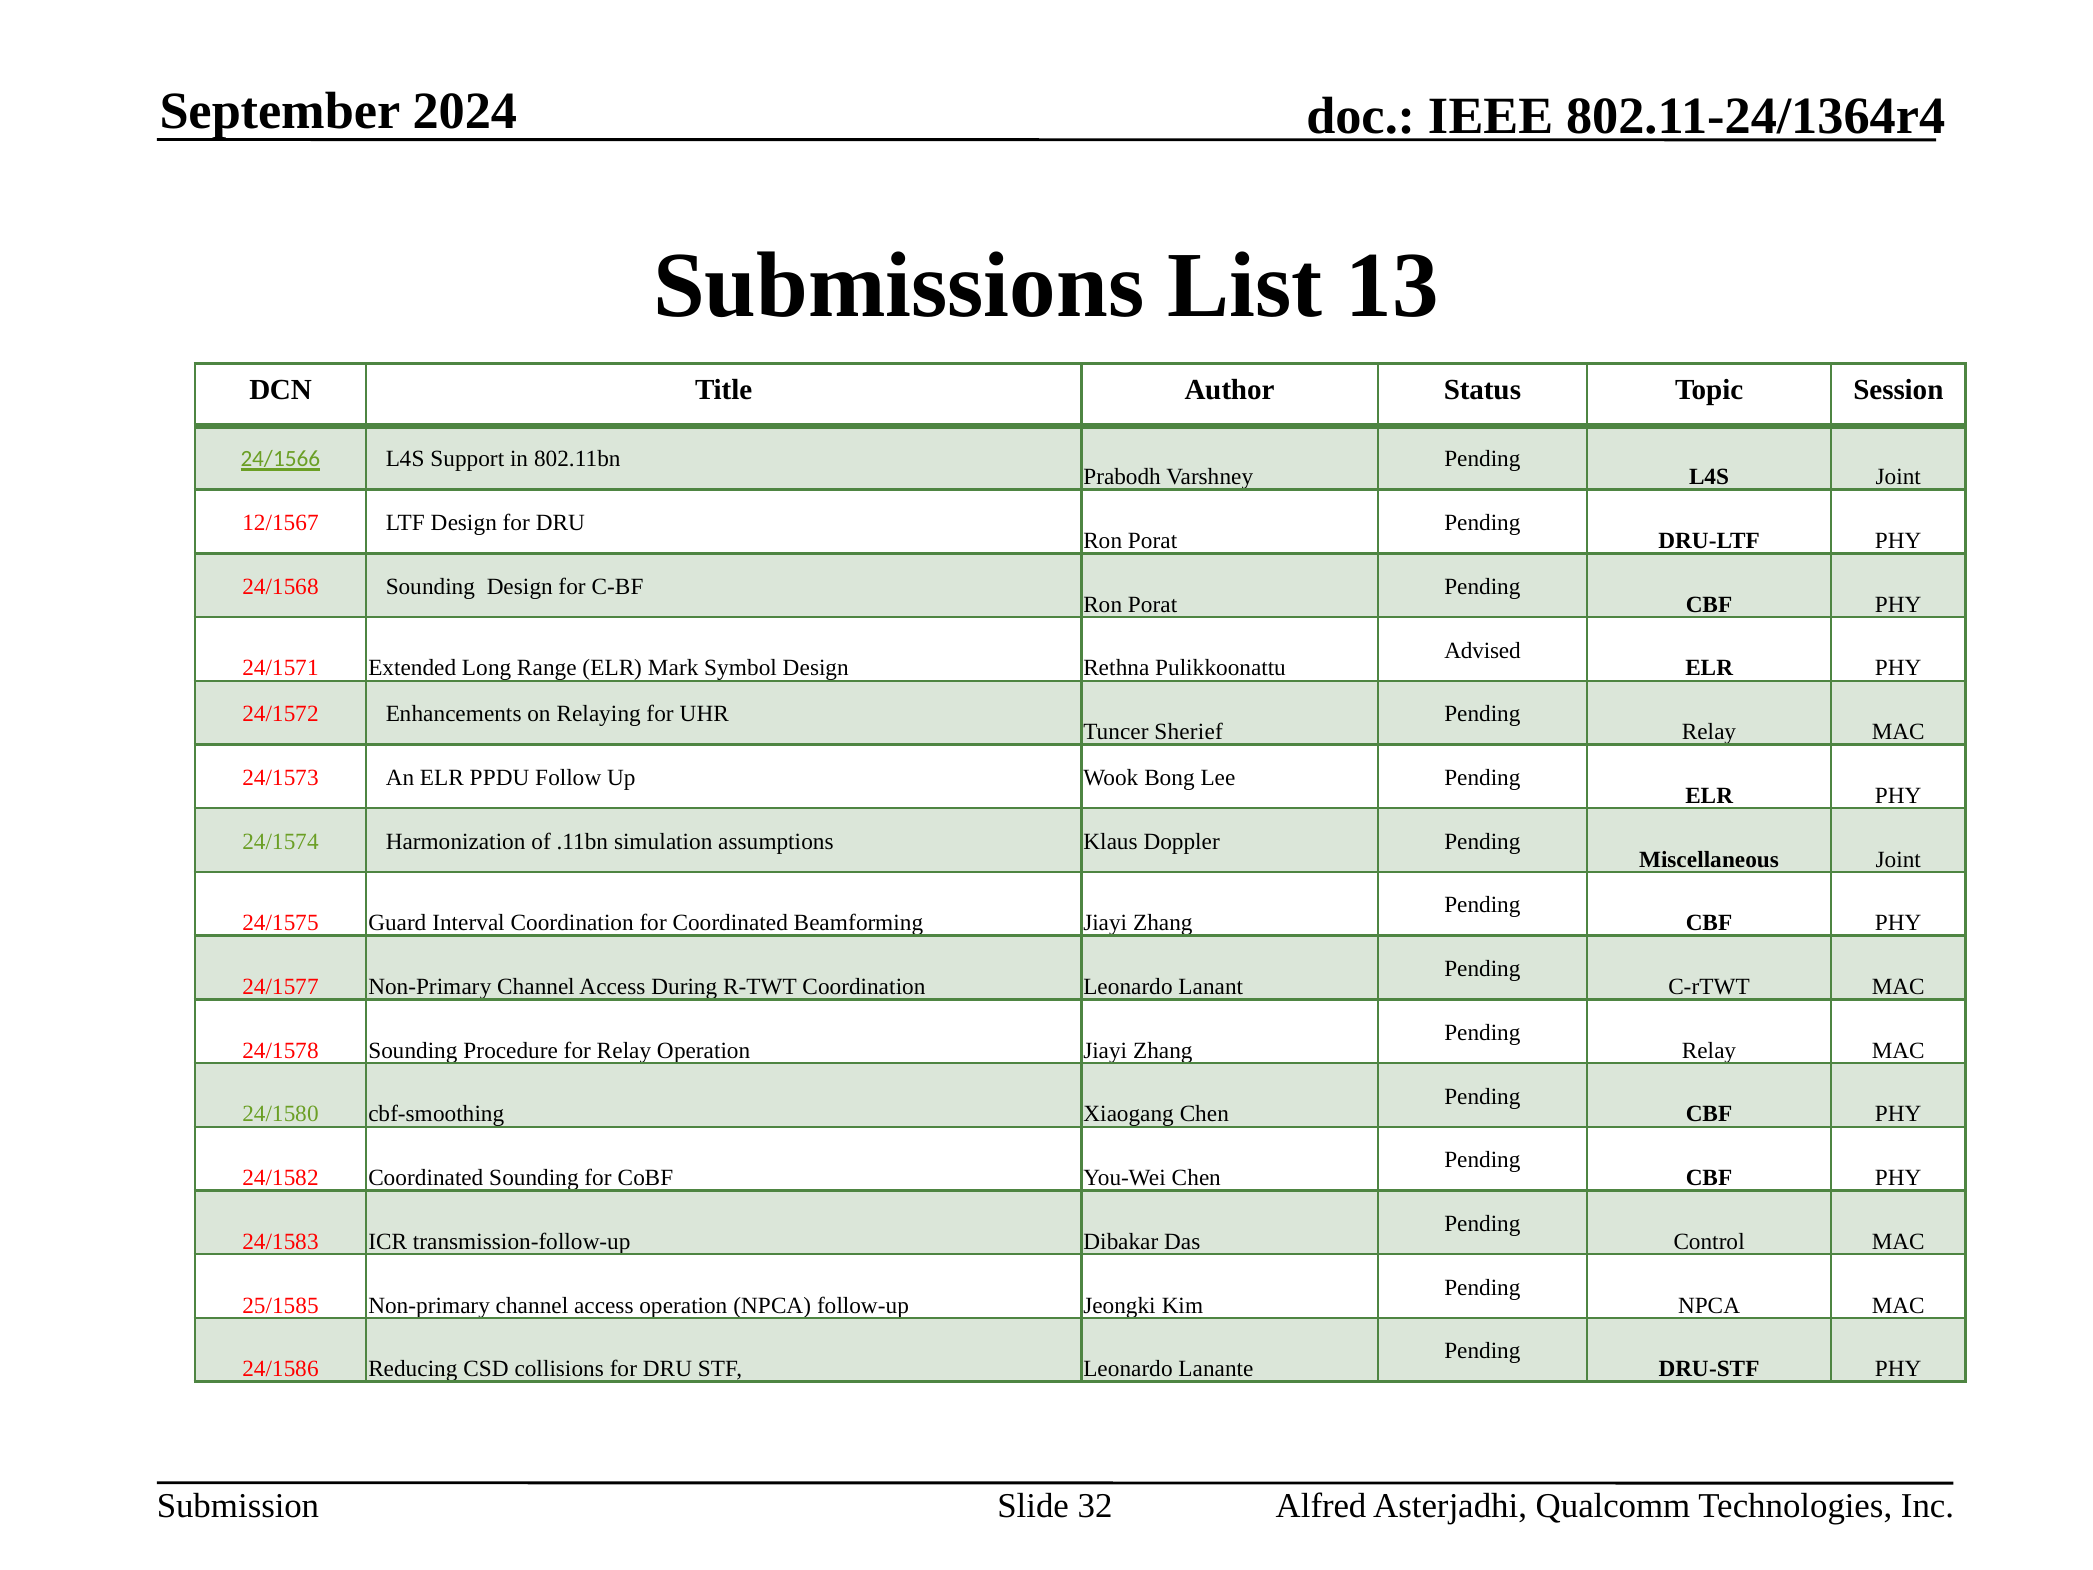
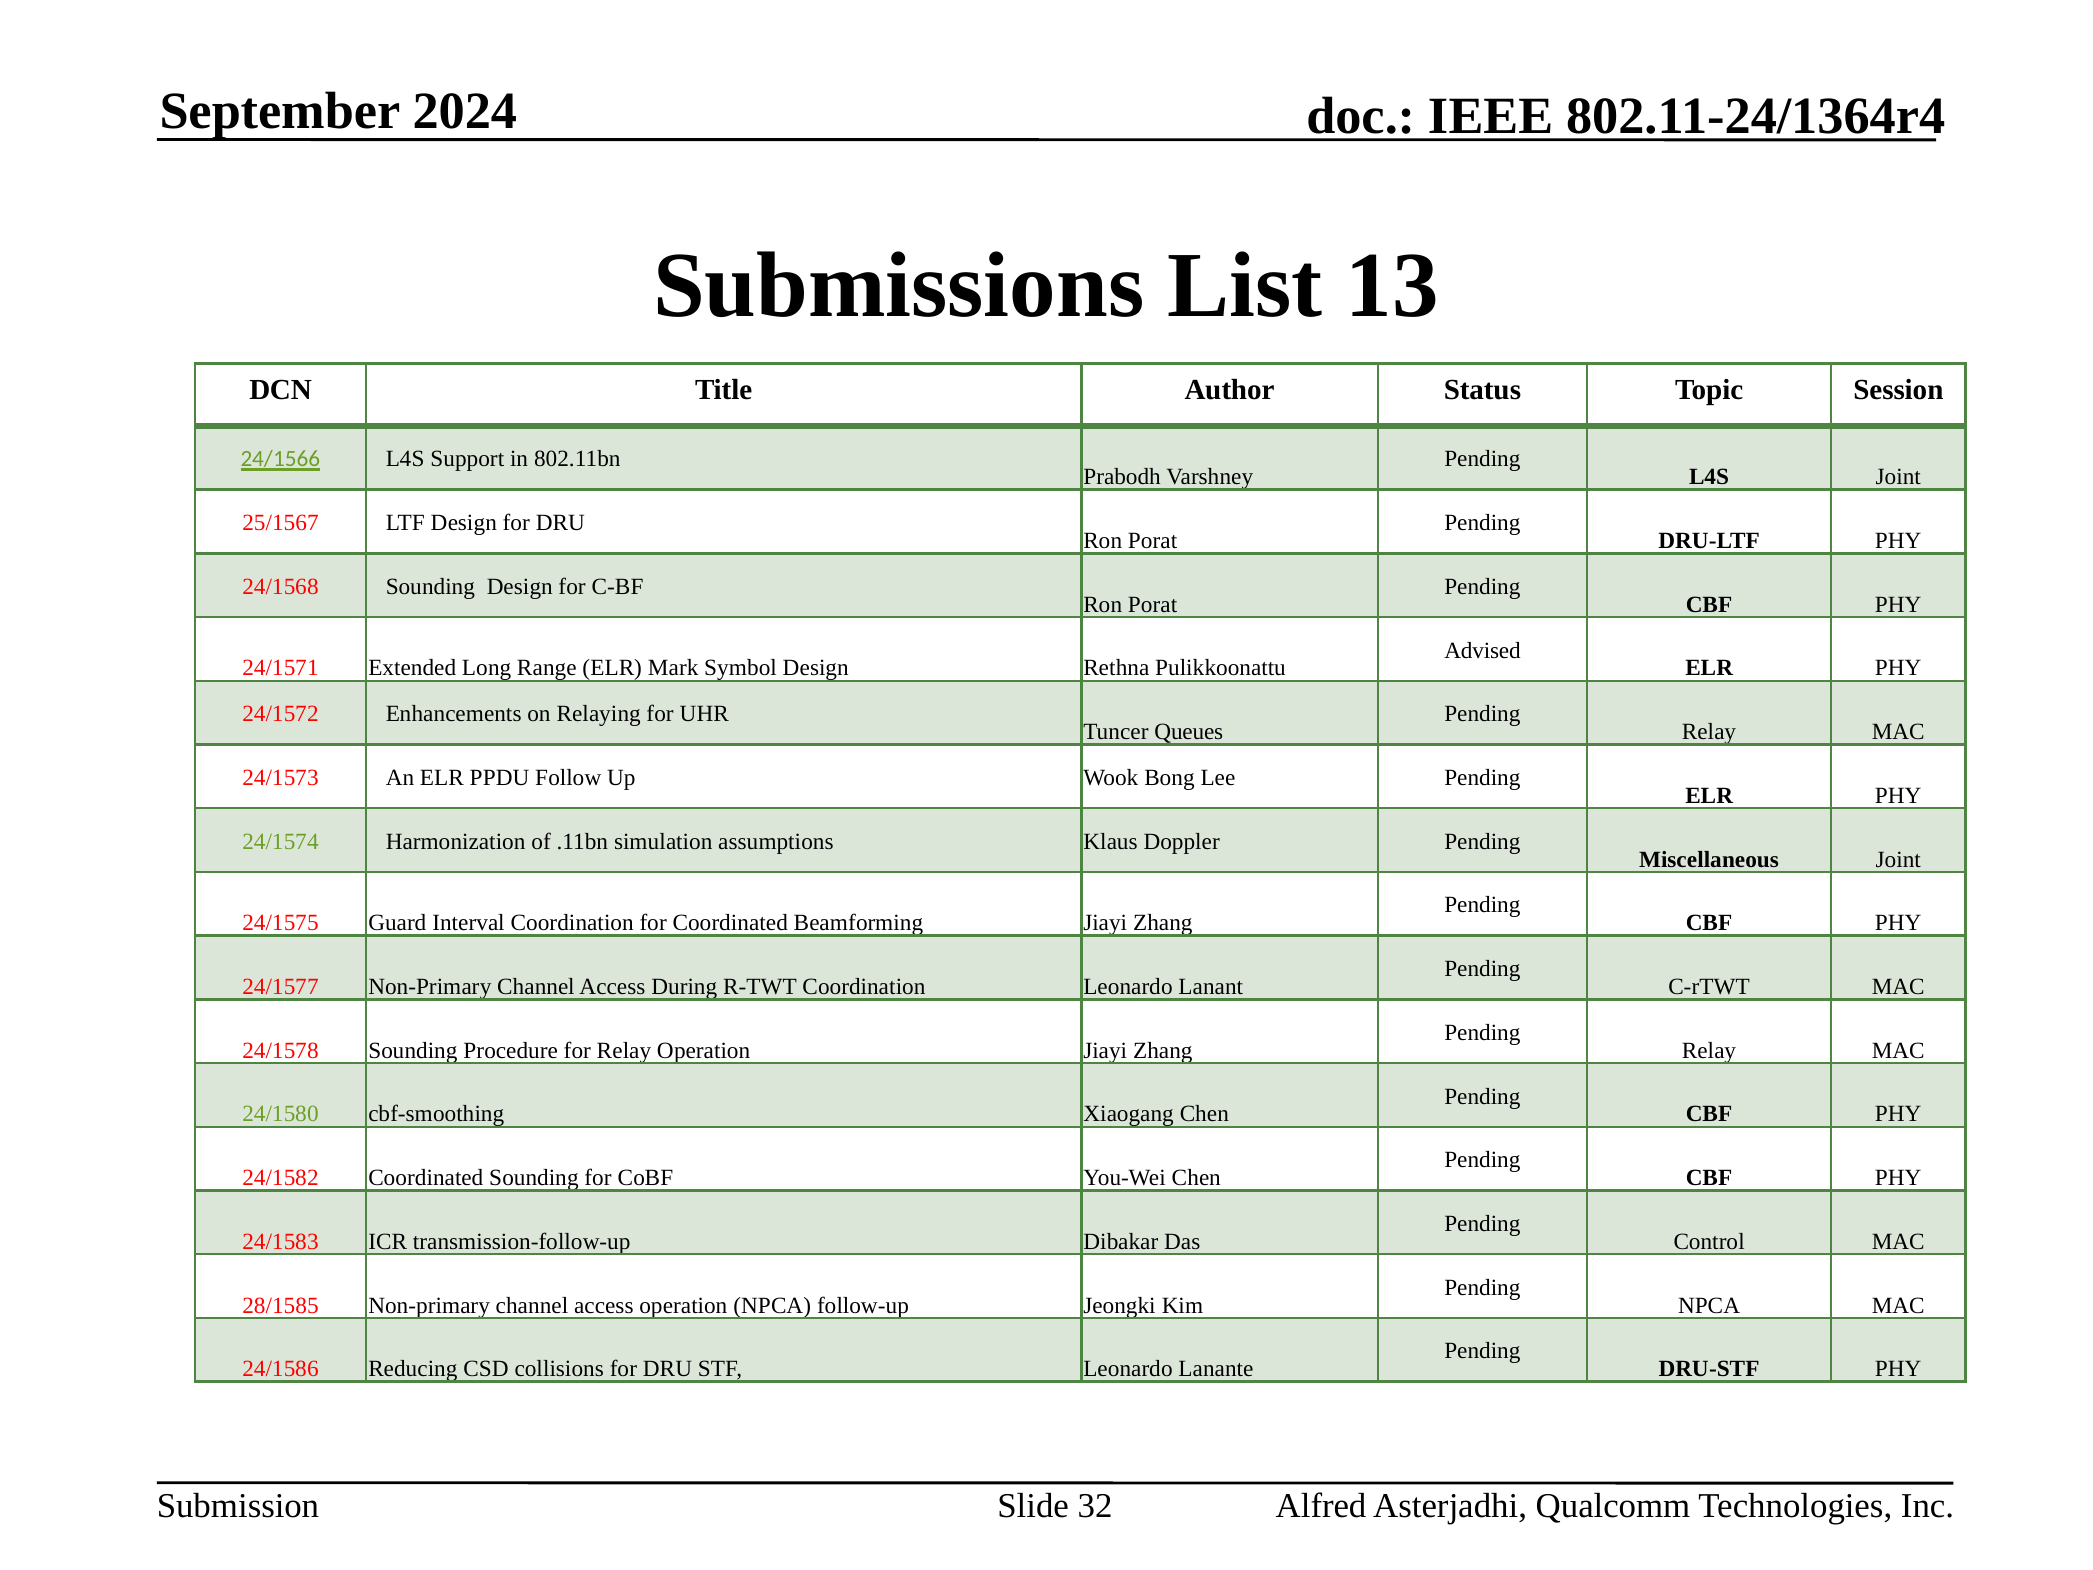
12/1567: 12/1567 -> 25/1567 (280, 523)
Sherief: Sherief -> Queues (1189, 732)
25/1585: 25/1585 -> 28/1585 (280, 1305)
